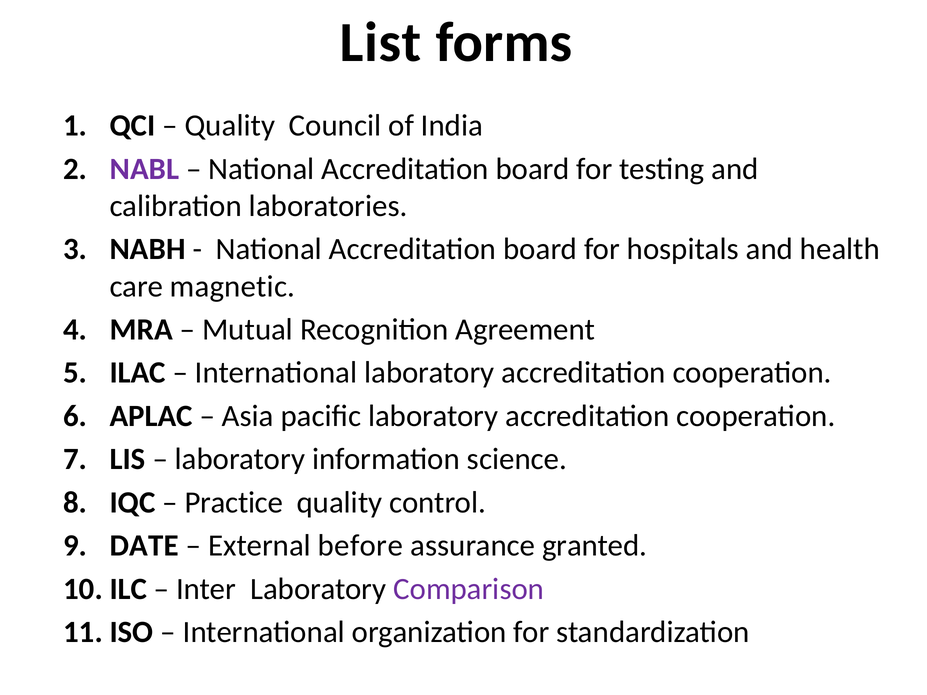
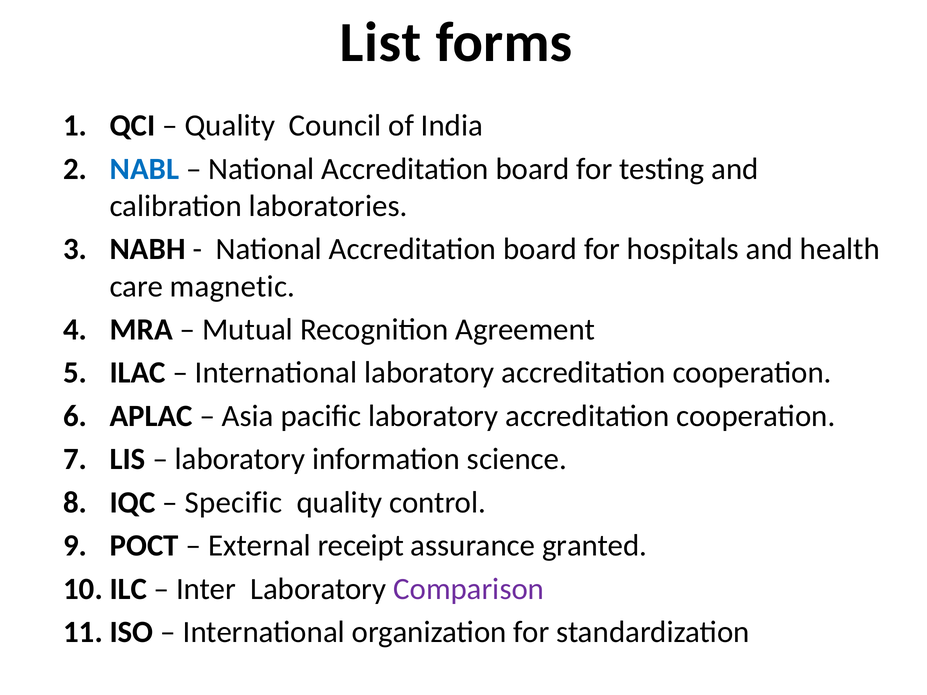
NABL colour: purple -> blue (144, 169)
Practice: Practice -> Specific (234, 503)
DATE: DATE -> POCT (144, 546)
before: before -> receipt (361, 546)
